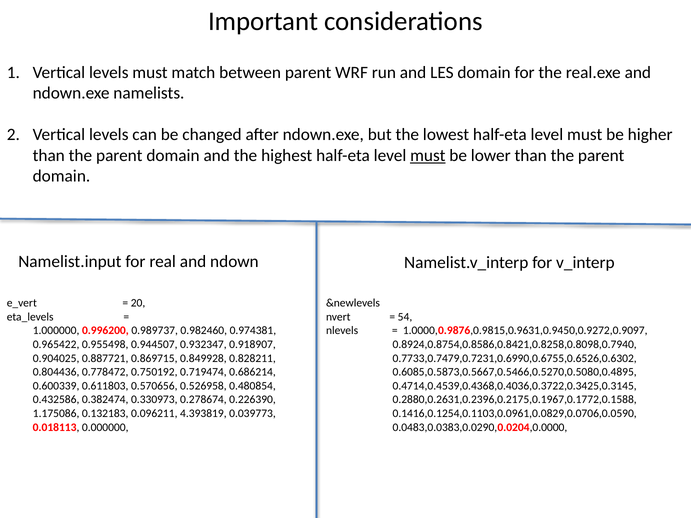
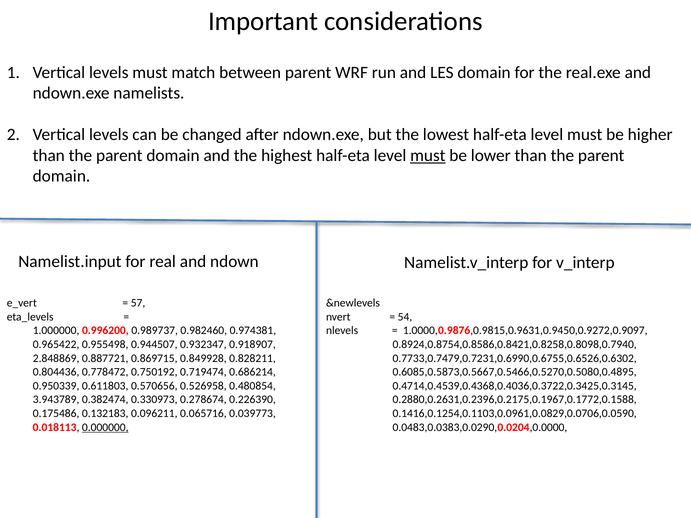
20: 20 -> 57 (138, 303)
0.904025: 0.904025 -> 2.848869 (56, 358)
0.600339: 0.600339 -> 0.950339 (56, 386)
0.432586: 0.432586 -> 3.943789 (56, 400)
1.175086: 1.175086 -> 0.175486 (56, 414)
4.393819: 4.393819 -> 0.065716 (203, 414)
0.000000 underline: none -> present (105, 428)
